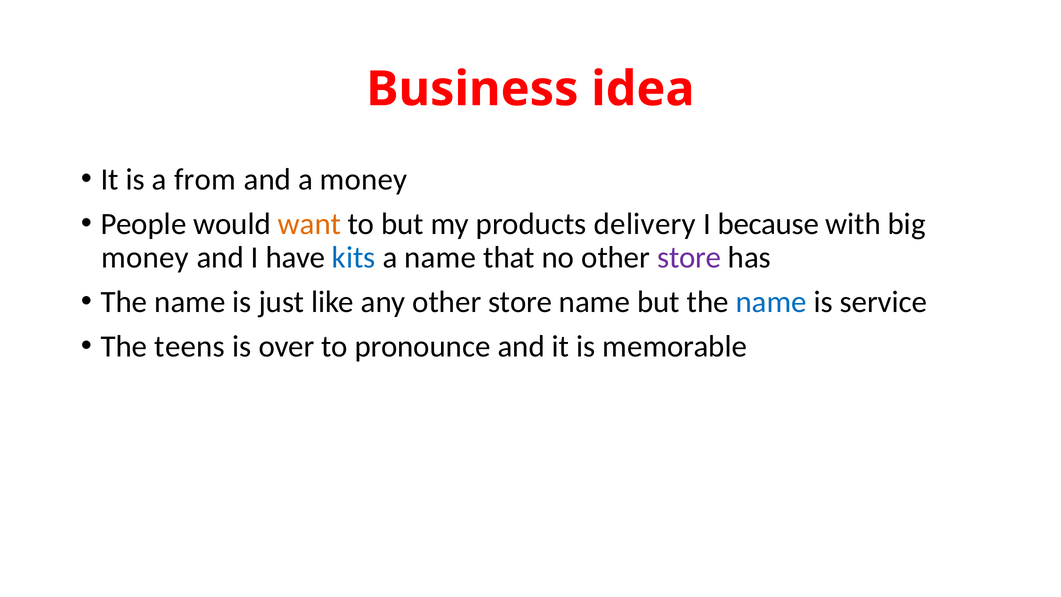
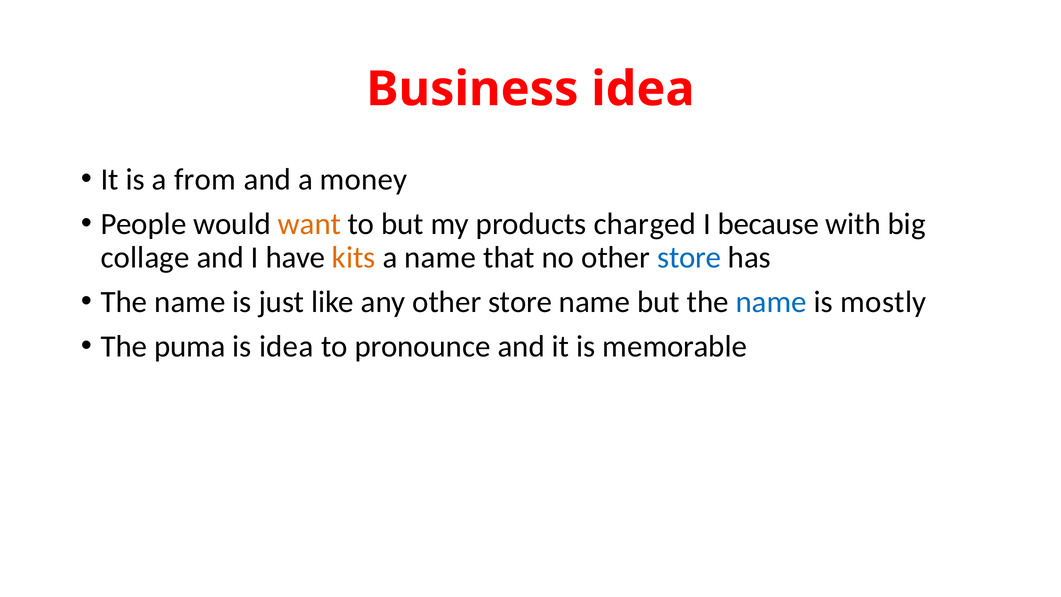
delivery: delivery -> charged (645, 224)
money: money -> collage (145, 257)
kits colour: blue -> orange (354, 257)
store colour: purple -> blue (689, 257)
service: service -> mostly (883, 302)
teens: teens -> puma (190, 346)
is over: over -> idea (286, 346)
